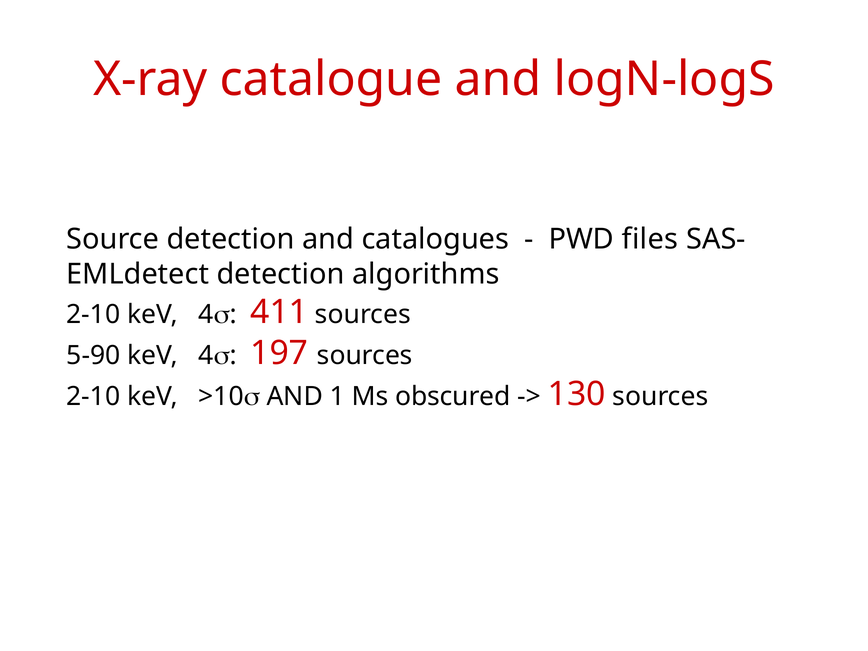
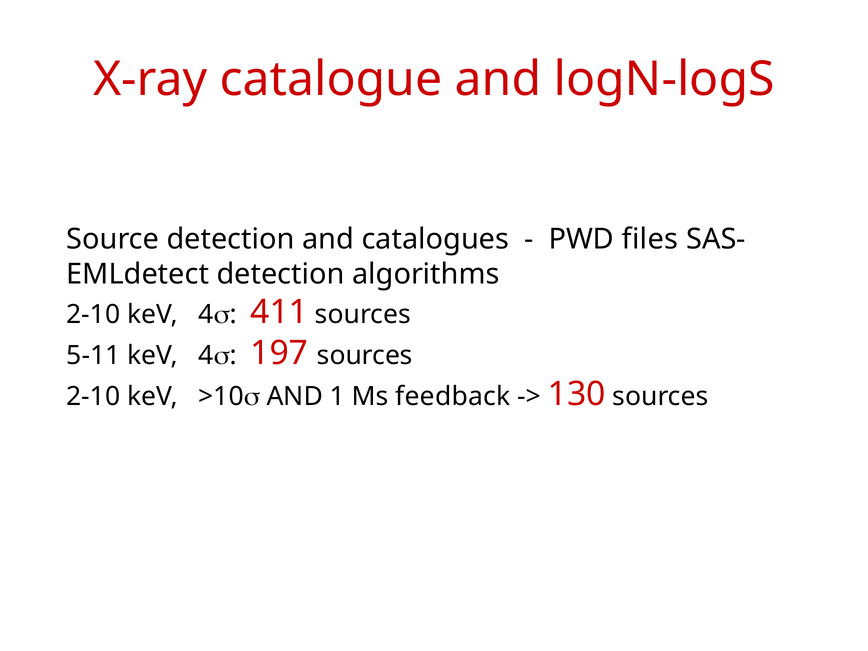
5-90: 5-90 -> 5-11 (93, 356)
obscured: obscured -> feedback (453, 396)
